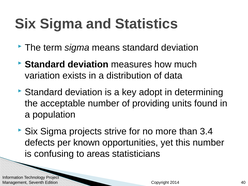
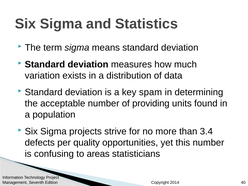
adopt: adopt -> spam (151, 92)
known: known -> quality (87, 143)
